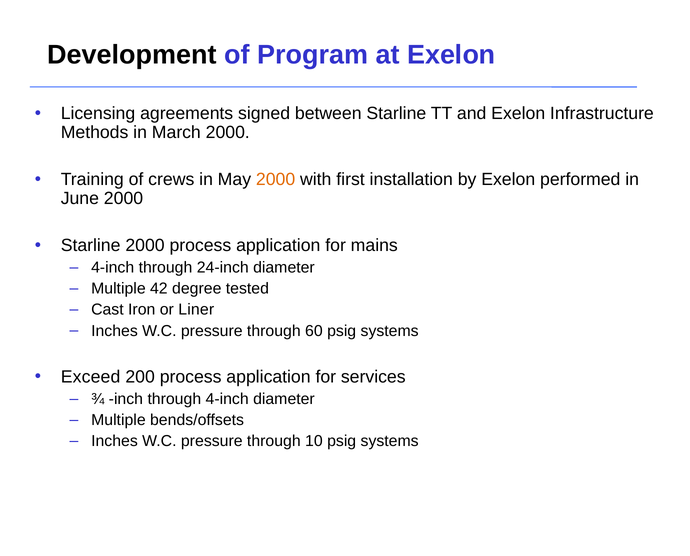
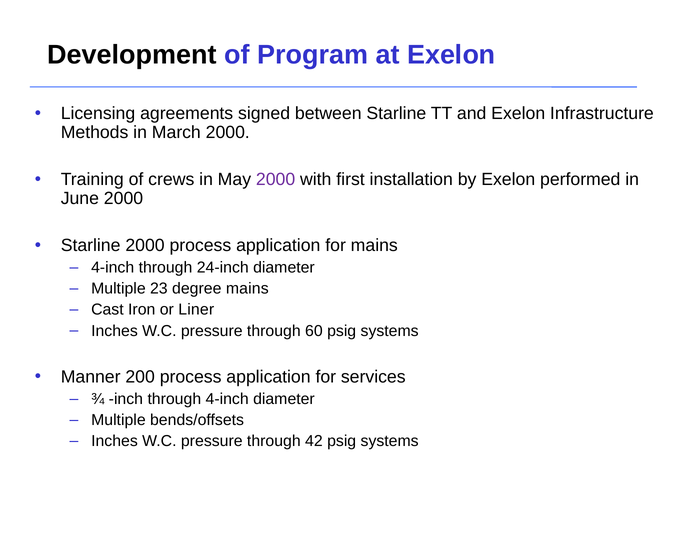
2000 colour: orange -> purple (276, 179)
42: 42 -> 23 (159, 289)
degree tested: tested -> mains (247, 289)
Exceed: Exceed -> Manner (91, 377)
10: 10 -> 42 (314, 441)
